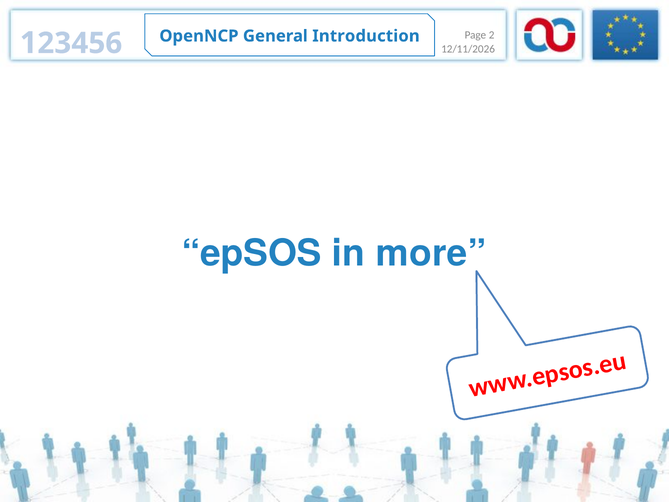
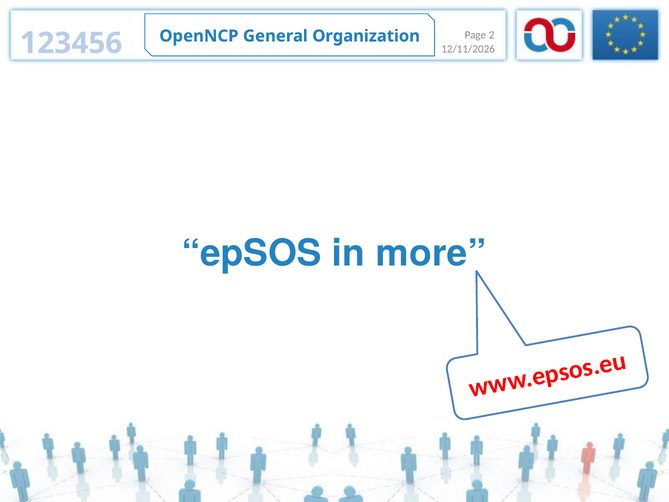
Introduction: Introduction -> Organization (366, 36)
